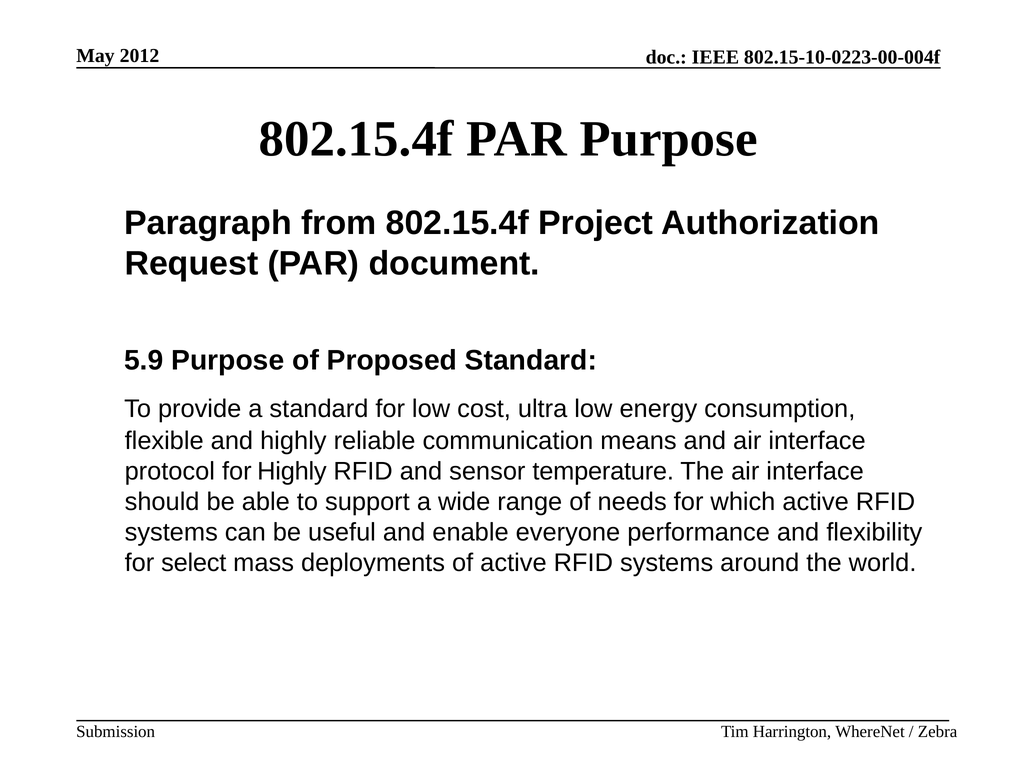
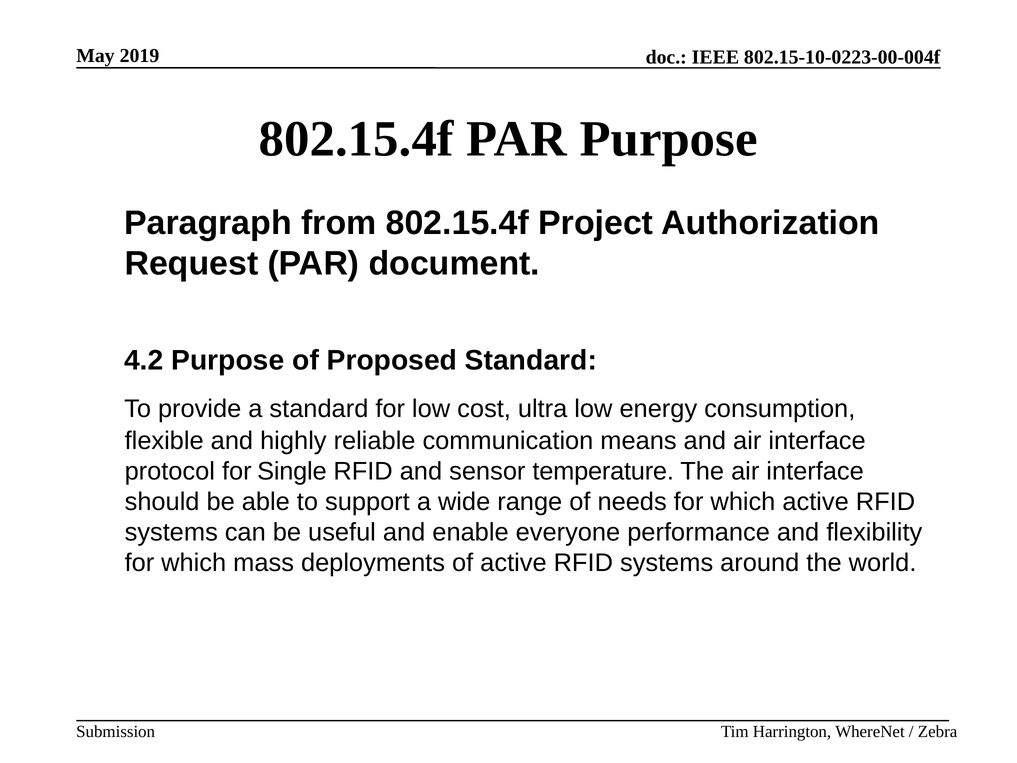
2012: 2012 -> 2019 (139, 55)
5.9: 5.9 -> 4.2 (144, 360)
for Highly: Highly -> Single (292, 471)
select: select -> which (194, 563)
